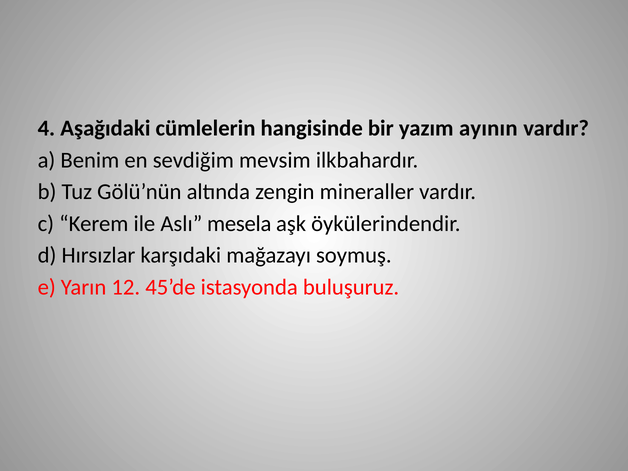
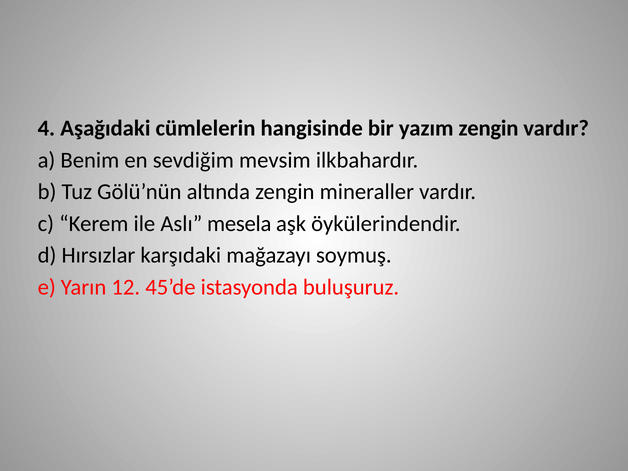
yazım ayının: ayının -> zengin (489, 128)
